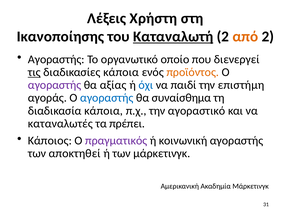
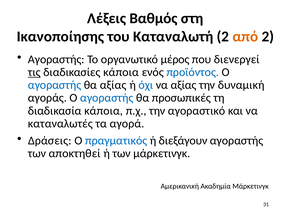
Χρήστη: Χρήστη -> Βαθμός (153, 18)
Καταναλωτή underline: present -> none (173, 37)
οποίο: οποίο -> μέρος (175, 59)
προϊόντος colour: orange -> blue (193, 72)
αγοραστής colour: purple -> blue (55, 85)
να παιδί: παιδί -> αξίας (184, 85)
επιστήμη: επιστήμη -> δυναμική (241, 85)
συναίσθημα: συναίσθημα -> προσωπικές (181, 98)
πρέπει: πρέπει -> αγορά (127, 124)
Κάποιος: Κάποιος -> Δράσεις (50, 141)
πραγματικός colour: purple -> blue (116, 141)
κοινωνική: κοινωνική -> διεξάγουν (183, 141)
